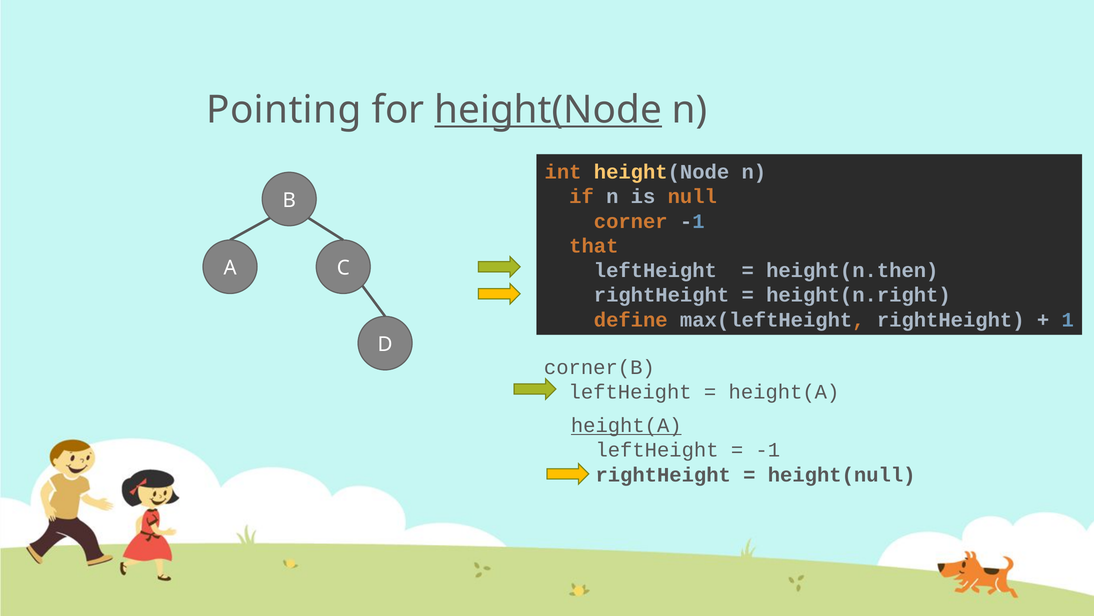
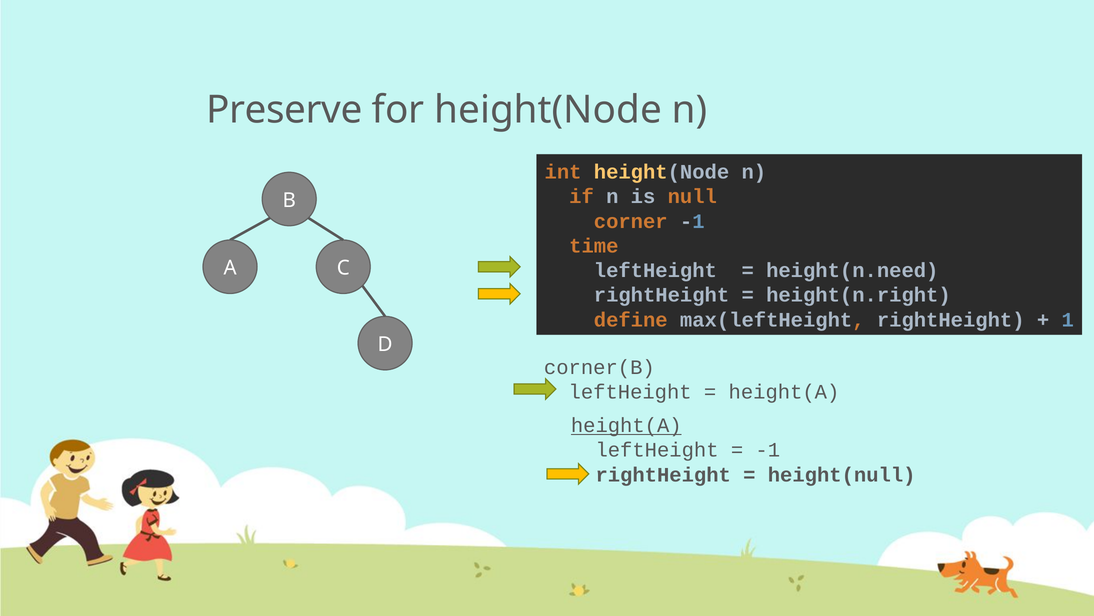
Pointing: Pointing -> Preserve (284, 110)
height(Node underline: present -> none (548, 110)
that: that -> time (594, 246)
height(n.then: height(n.then -> height(n.need (852, 270)
